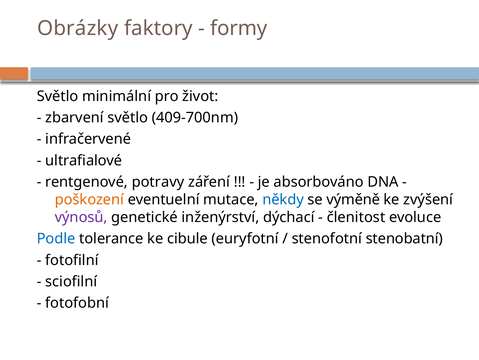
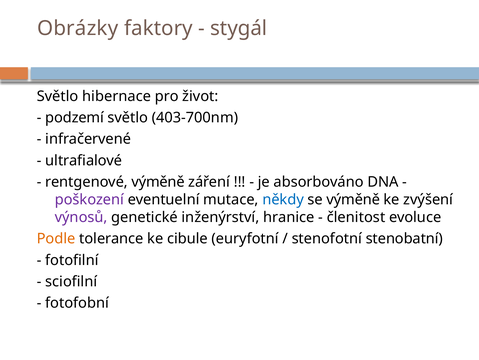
formy: formy -> stygál (239, 28)
minimální: minimální -> hibernace (117, 96)
zbarvení: zbarvení -> podzemí (75, 117)
409-700nm: 409-700nm -> 403-700nm (195, 117)
rentgenové potravy: potravy -> výměně (158, 182)
poškození colour: orange -> purple (89, 199)
dýchací: dýchací -> hranice (289, 217)
Podle colour: blue -> orange (56, 238)
